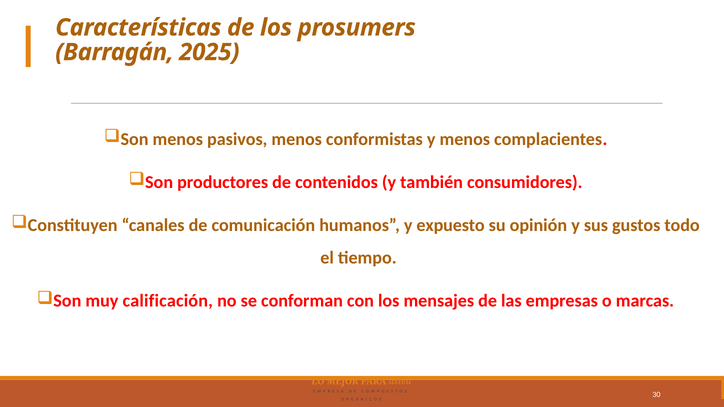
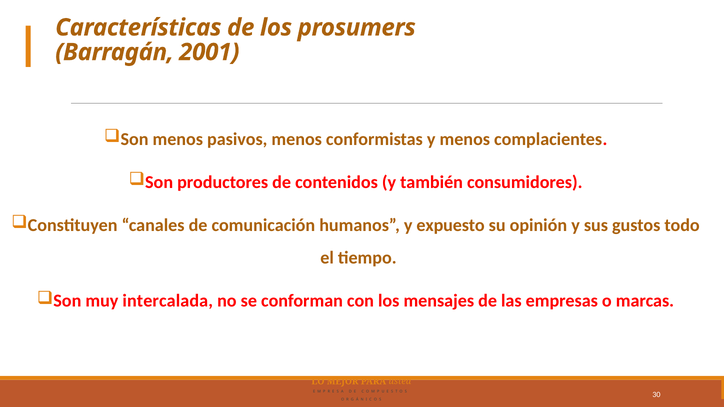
2025: 2025 -> 2001 (209, 52)
calificación: calificación -> intercalada (168, 301)
